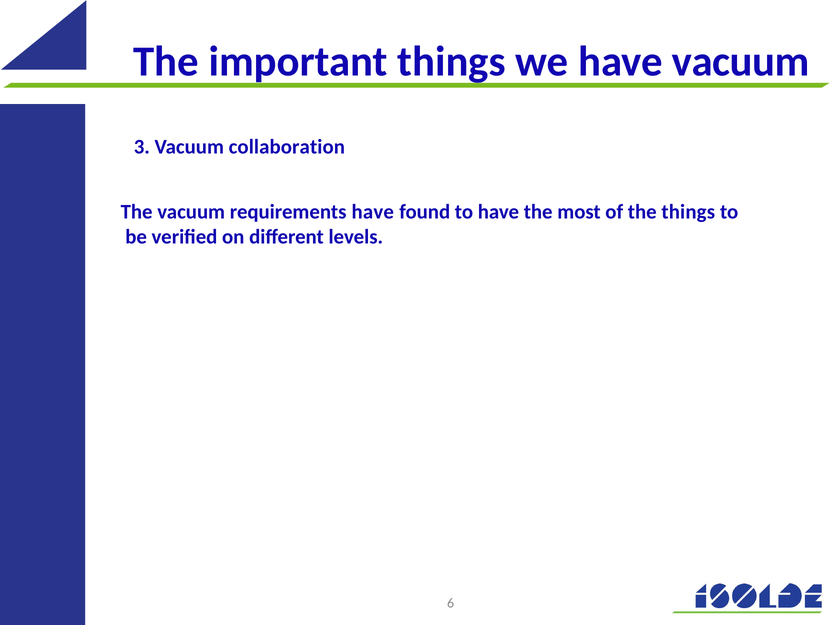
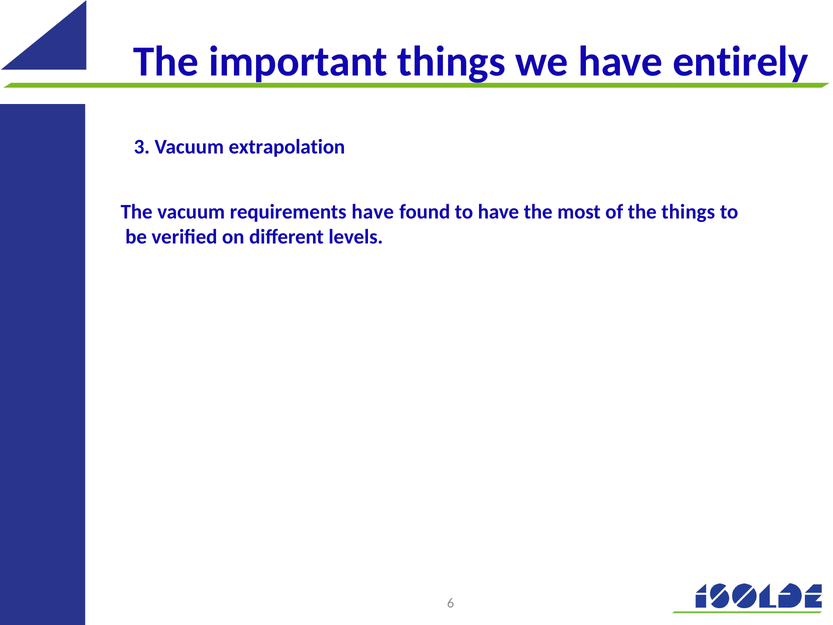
have vacuum: vacuum -> entirely (740, 62)
collaboration: collaboration -> extrapolation (287, 147)
